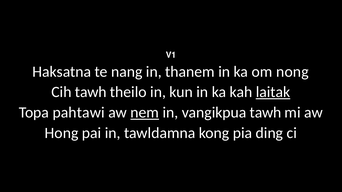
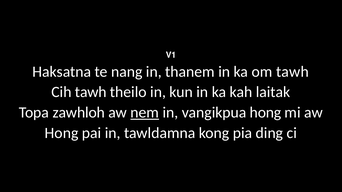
om nong: nong -> tawh (292, 72)
laitak underline: present -> none (273, 92)
pahtawi: pahtawi -> zawhloh (79, 113)
vangikpua tawh: tawh -> hong (266, 113)
